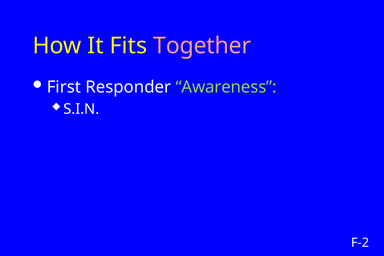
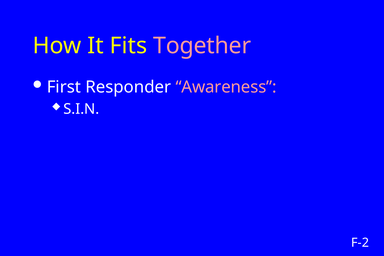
Awareness colour: light green -> pink (226, 87)
